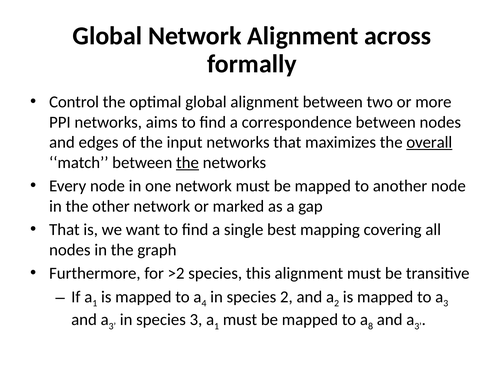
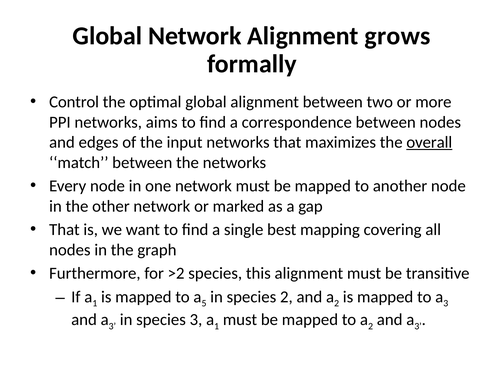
across: across -> grows (398, 36)
the underline: present -> none (188, 162)
4: 4 -> 5 (204, 303)
to a 8: 8 -> 2 (371, 326)
